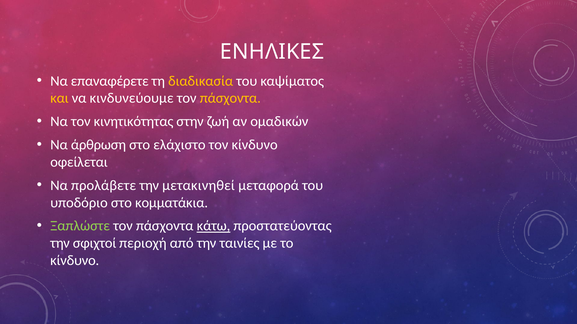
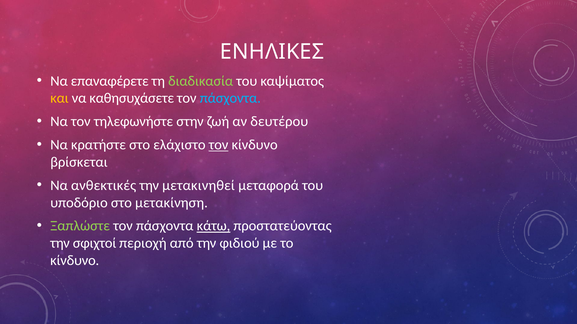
διαδικασία colour: yellow -> light green (201, 81)
κινδυνεύουμε: κινδυνεύουμε -> καθησυχάσετε (132, 98)
πάσχοντα colour: yellow -> light blue (230, 98)
κινητικότητας: κινητικότητας -> τηλεφωνήστε (133, 122)
ομαδικών: ομαδικών -> δευτέρου (279, 122)
άρθρωση: άρθρωση -> κρατήστε (98, 145)
τον underline: none -> present (219, 145)
οφείλεται: οφείλεται -> βρίσκεται (79, 162)
προλάβετε: προλάβετε -> ανθεκτικές (104, 186)
κομματάκια: κομματάκια -> μετακίνηση (171, 203)
ταινίες: ταινίες -> φιδιού (239, 244)
